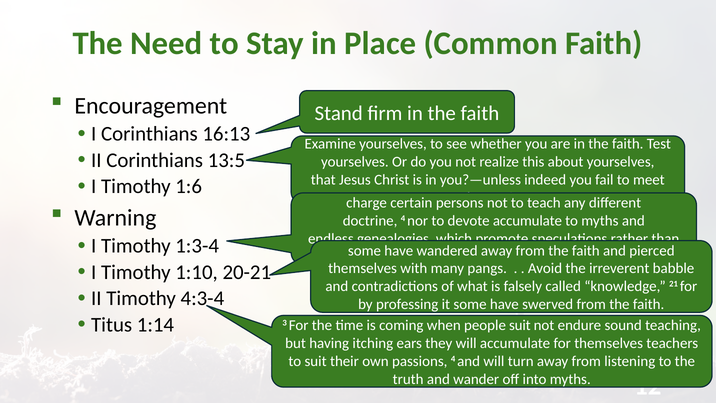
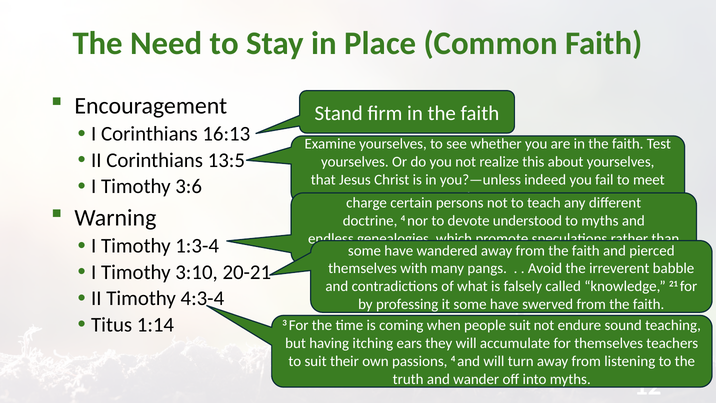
1:6: 1:6 -> 3:6 (189, 186)
devote accumulate: accumulate -> understood (527, 221)
1:10: 1:10 -> 3:10 (197, 272)
